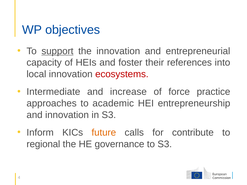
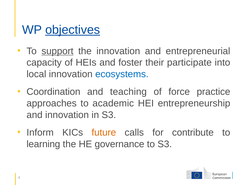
objectives underline: none -> present (73, 30)
references: references -> participate (189, 63)
ecosystems colour: red -> blue (122, 74)
Intermediate: Intermediate -> Coordination (53, 92)
increase: increase -> teaching (128, 92)
regional: regional -> learning (43, 144)
